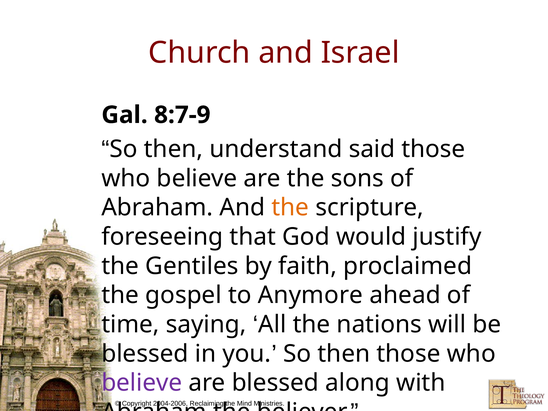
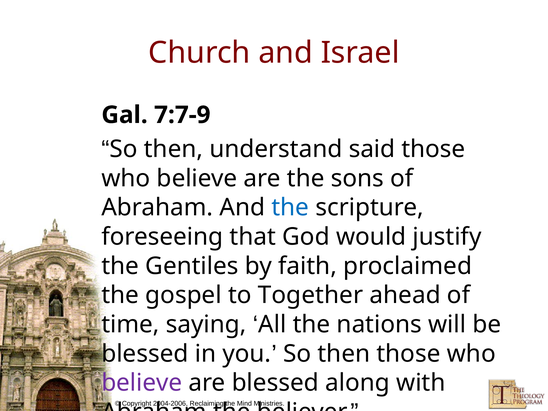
8:7-9: 8:7-9 -> 7:7-9 (182, 115)
the colour: orange -> blue (290, 208)
Anymore: Anymore -> Together (310, 295)
